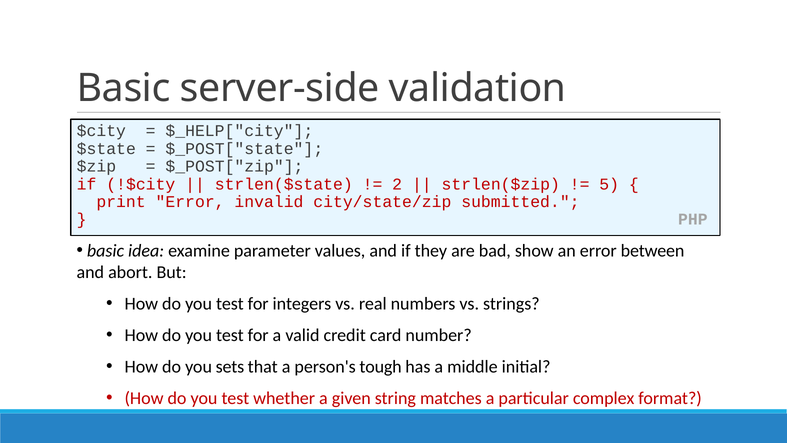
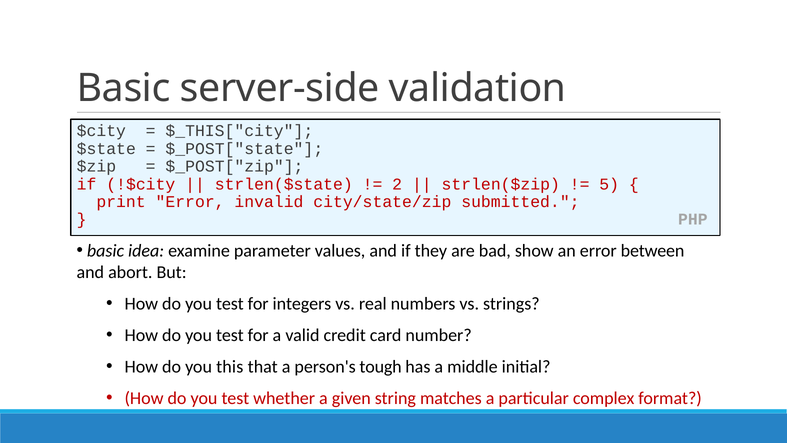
$_HELP["city: $_HELP["city -> $_THIS["city (239, 131)
sets: sets -> this (230, 366)
